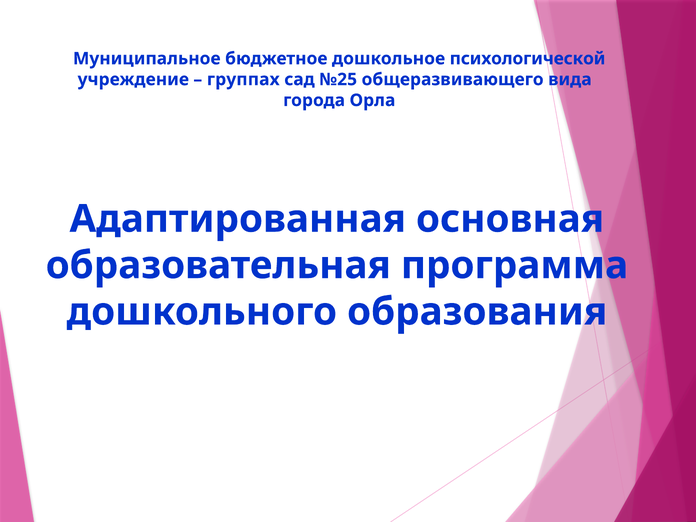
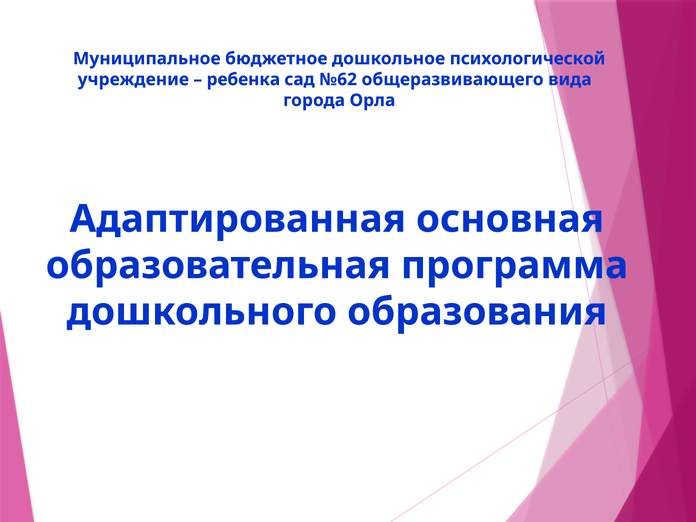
группах: группах -> ребенка (243, 79)
№25: №25 -> №62 (338, 79)
